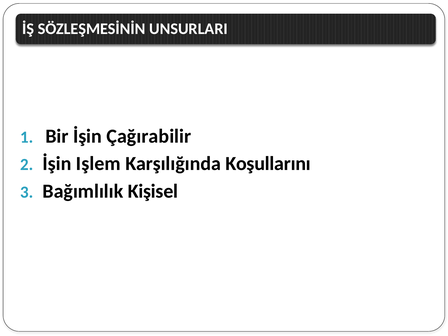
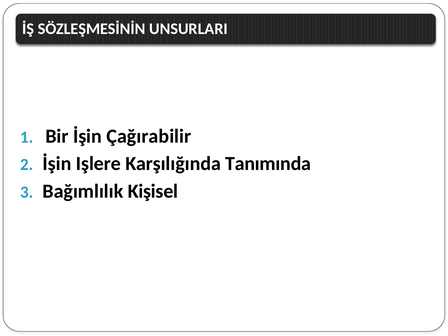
Işlem: Işlem -> Işlere (98, 164)
Koşullarını: Koşullarını -> Tanımında (268, 164)
